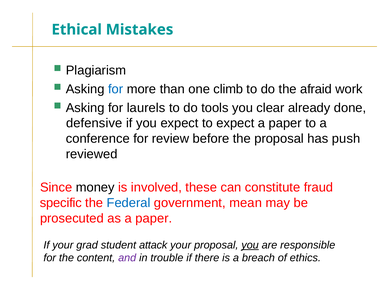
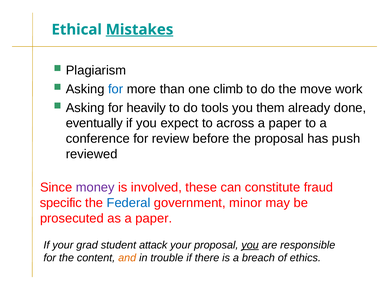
Mistakes underline: none -> present (140, 30)
afraid: afraid -> move (316, 89)
laurels: laurels -> heavily (146, 108)
clear: clear -> them (271, 108)
defensive: defensive -> eventually (94, 123)
to expect: expect -> across (235, 123)
money colour: black -> purple (95, 187)
mean: mean -> minor (246, 203)
and colour: purple -> orange (127, 258)
